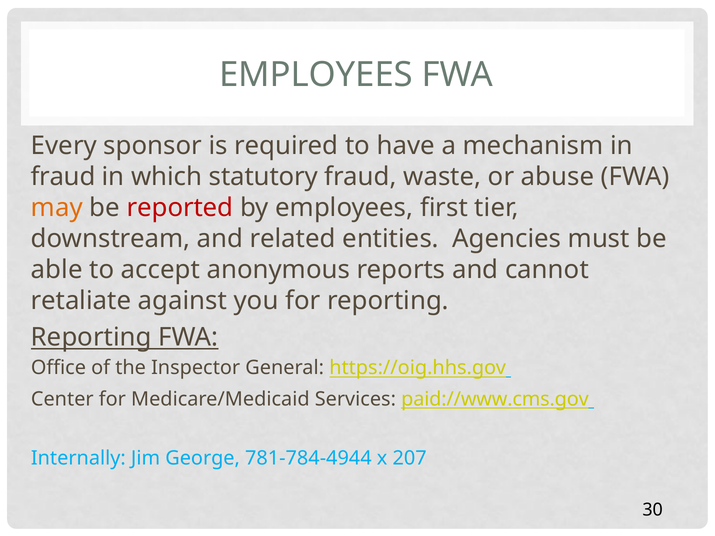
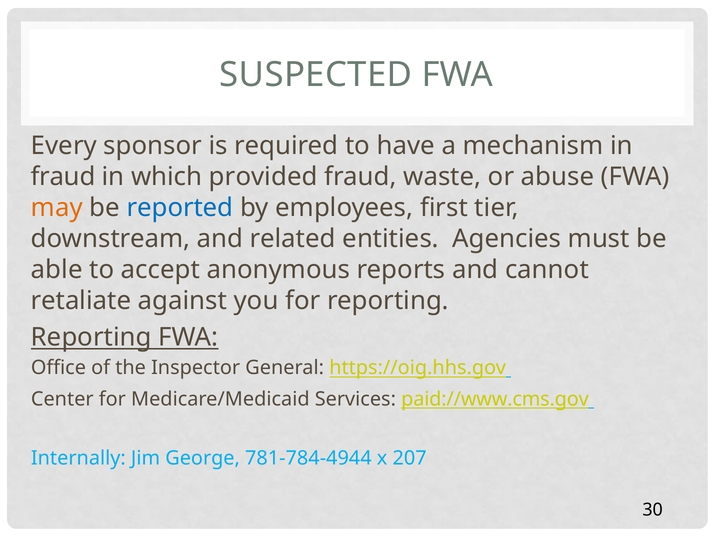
EMPLOYEES: EMPLOYEES -> SUSPECTED (316, 75)
statutory: statutory -> provided (263, 177)
reported colour: red -> blue (180, 208)
